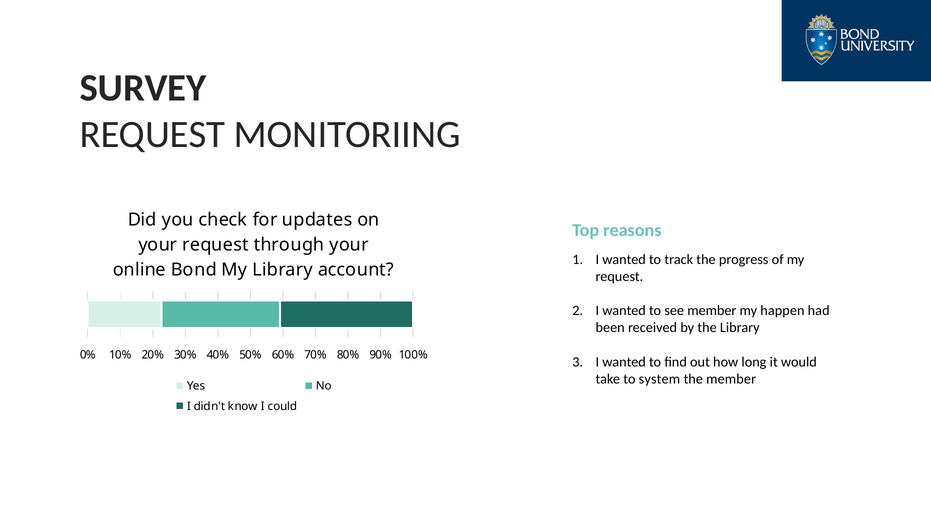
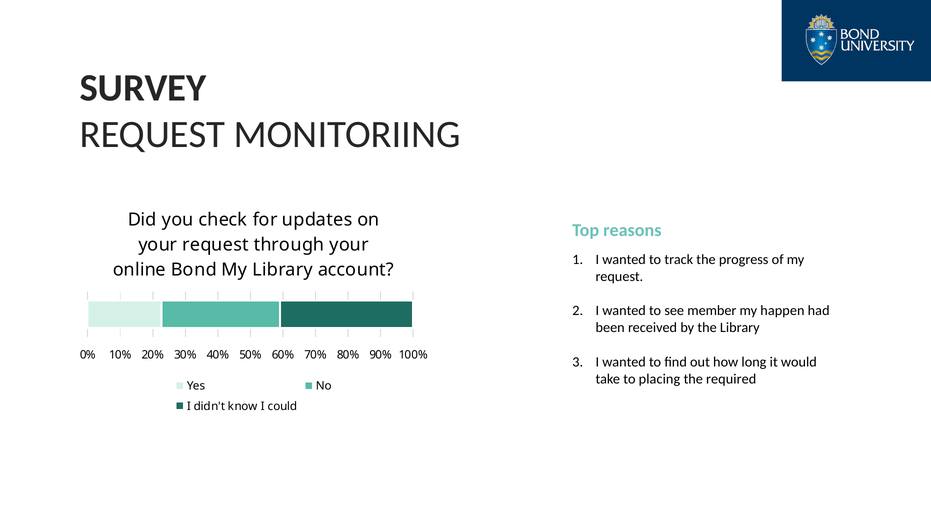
system: system -> placing (659, 379)
the member: member -> required (731, 379)
